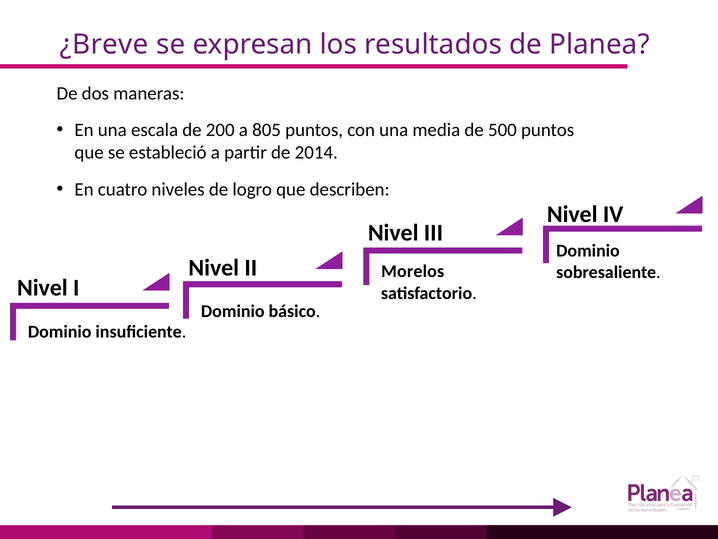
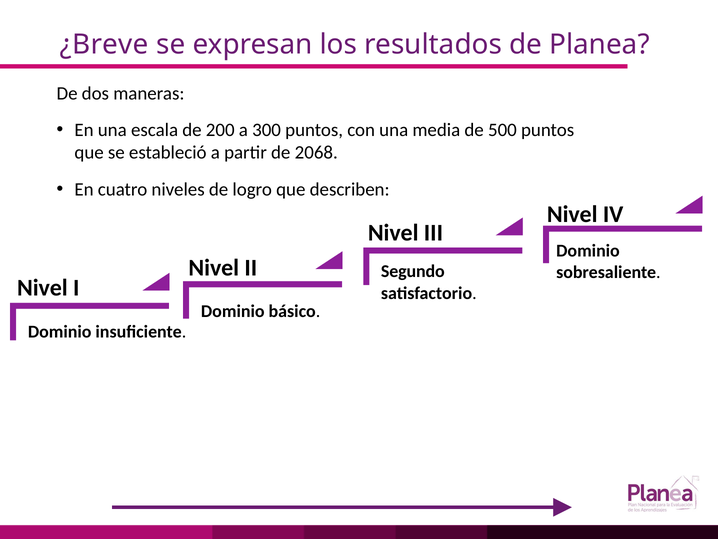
805: 805 -> 300 (267, 130)
2014: 2014 -> 2068 (316, 153)
Morelos: Morelos -> Segundo (413, 271)
